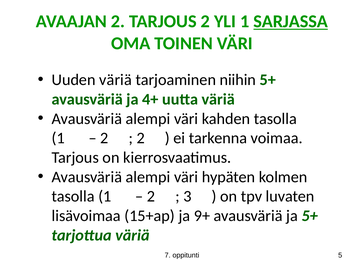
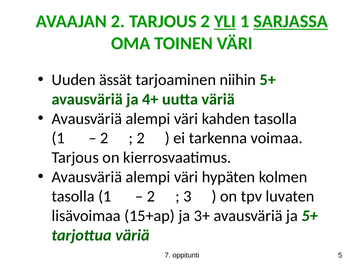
YLI underline: none -> present (225, 21)
Uuden väriä: väriä -> ässät (116, 80)
9+: 9+ -> 3+ (202, 216)
